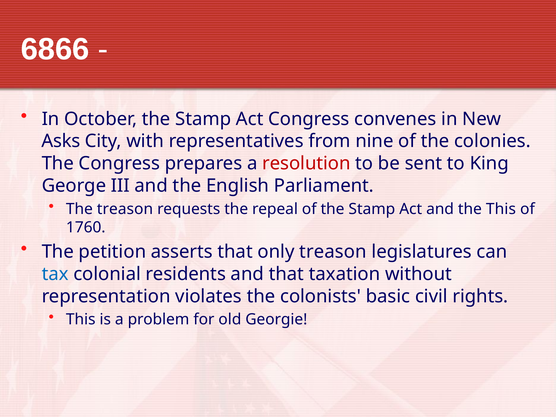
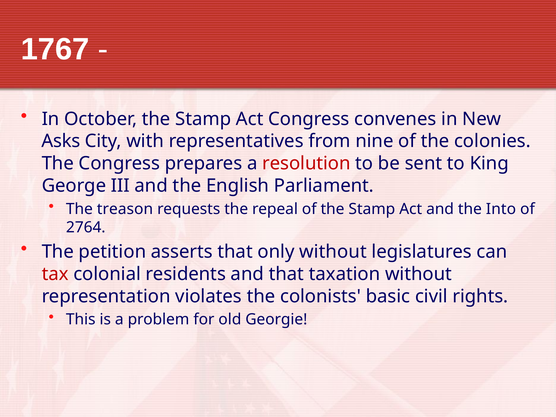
6866: 6866 -> 1767 (55, 49)
the This: This -> Into (501, 209)
1760: 1760 -> 2764 (86, 227)
only treason: treason -> without (333, 252)
tax colour: blue -> red (55, 274)
